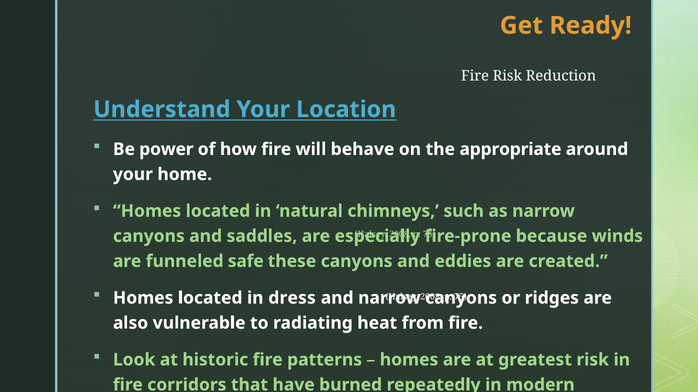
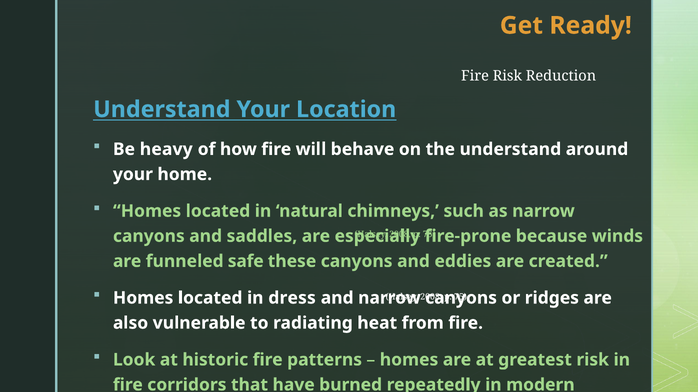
power: power -> heavy (166, 149)
the appropriate: appropriate -> understand (510, 149)
